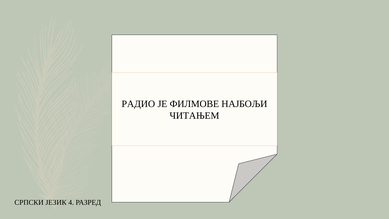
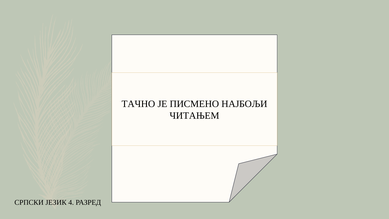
РАДИО: РАДИО -> ТАЧНО (138, 104)
ФИЛМОВЕ: ФИЛМОВЕ -> ПИСМЕНО (194, 104)
